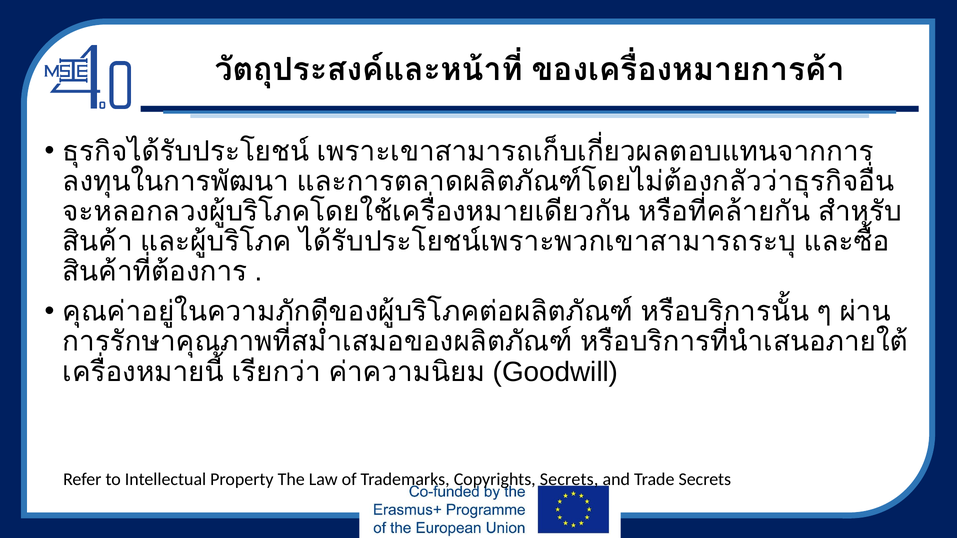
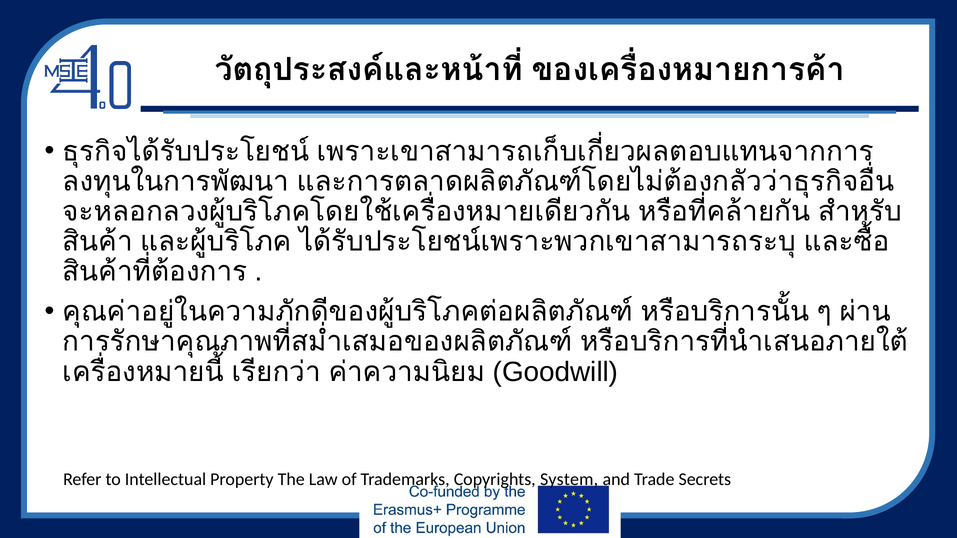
Copyrights Secrets: Secrets -> System (569, 480)
